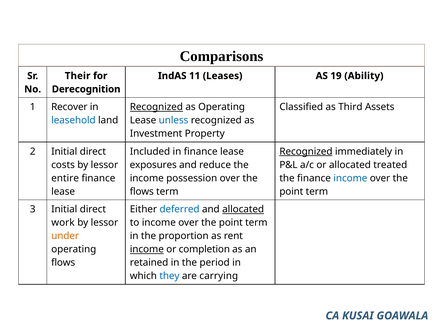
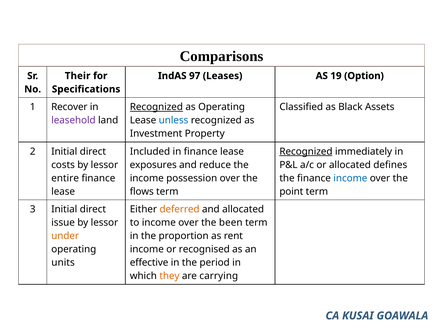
11: 11 -> 97 (195, 76)
Ability: Ability -> Option (364, 76)
Derecognition: Derecognition -> Specifications (86, 89)
Third: Third -> Black (350, 107)
leasehold colour: blue -> purple (73, 120)
treated: treated -> defines (390, 165)
deferred colour: blue -> orange (180, 209)
allocated underline: present -> none (243, 209)
work: work -> issue (63, 223)
point: point -> been (231, 223)
income underline: present -> none (147, 250)
completion: completion -> recognised (204, 250)
flows: flows -> units (63, 263)
retained: retained -> effective (149, 263)
they colour: blue -> orange (169, 276)
